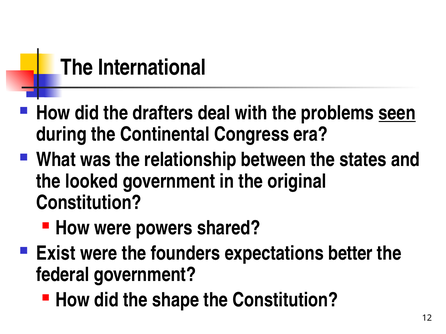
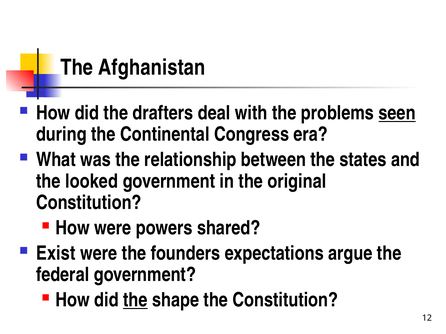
International: International -> Afghanistan (152, 68)
better: better -> argue (350, 254)
the underline: none -> present (135, 300)
